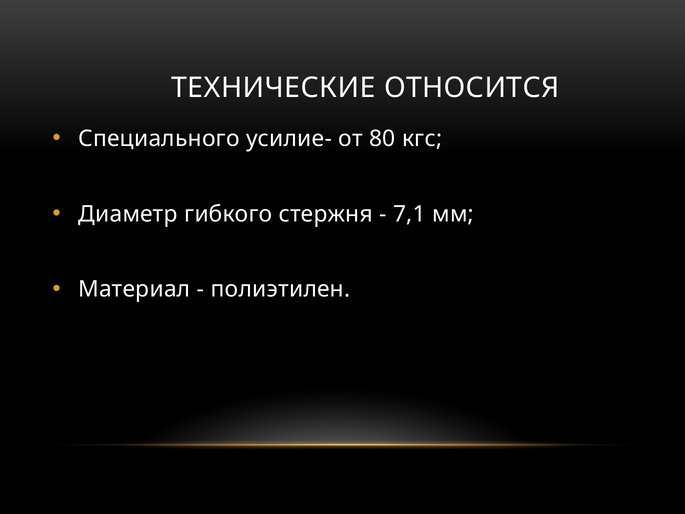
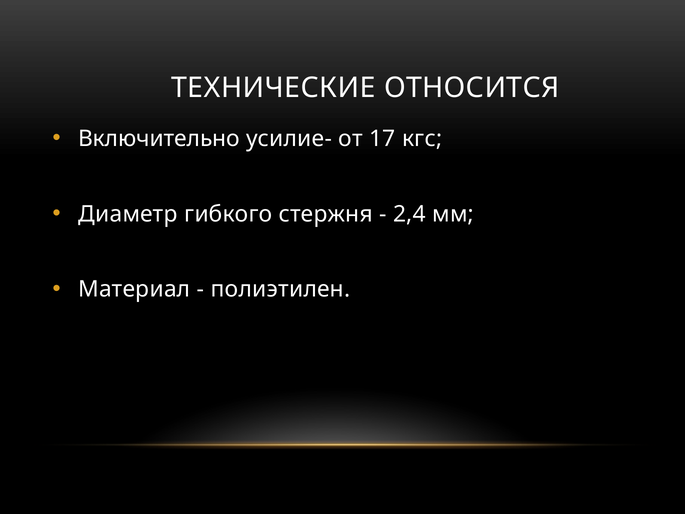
Специального: Специального -> Включительно (159, 139)
80: 80 -> 17 (382, 139)
7,1: 7,1 -> 2,4 (409, 214)
